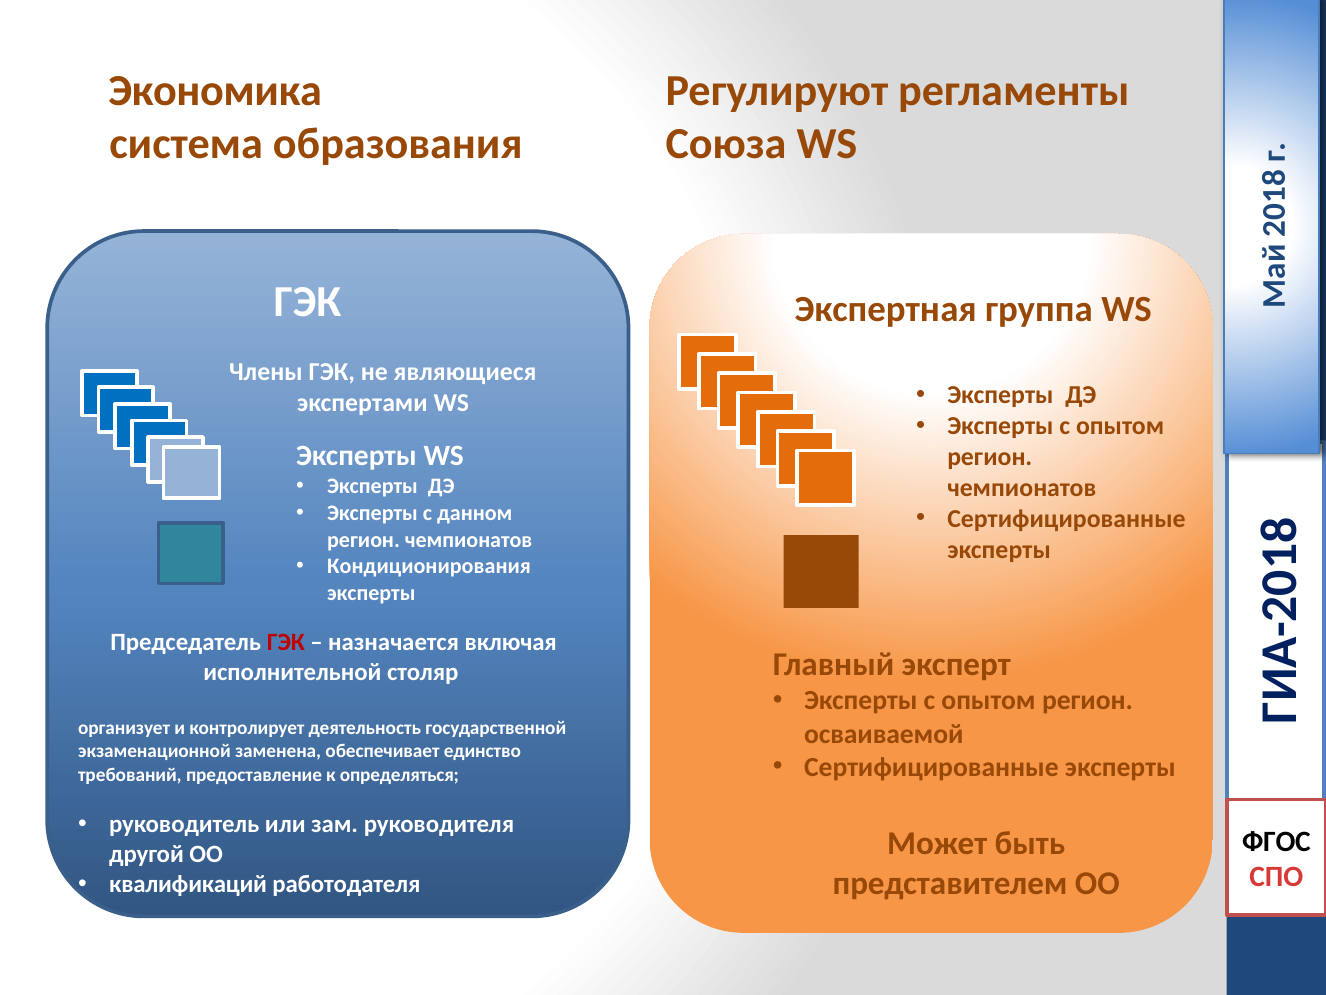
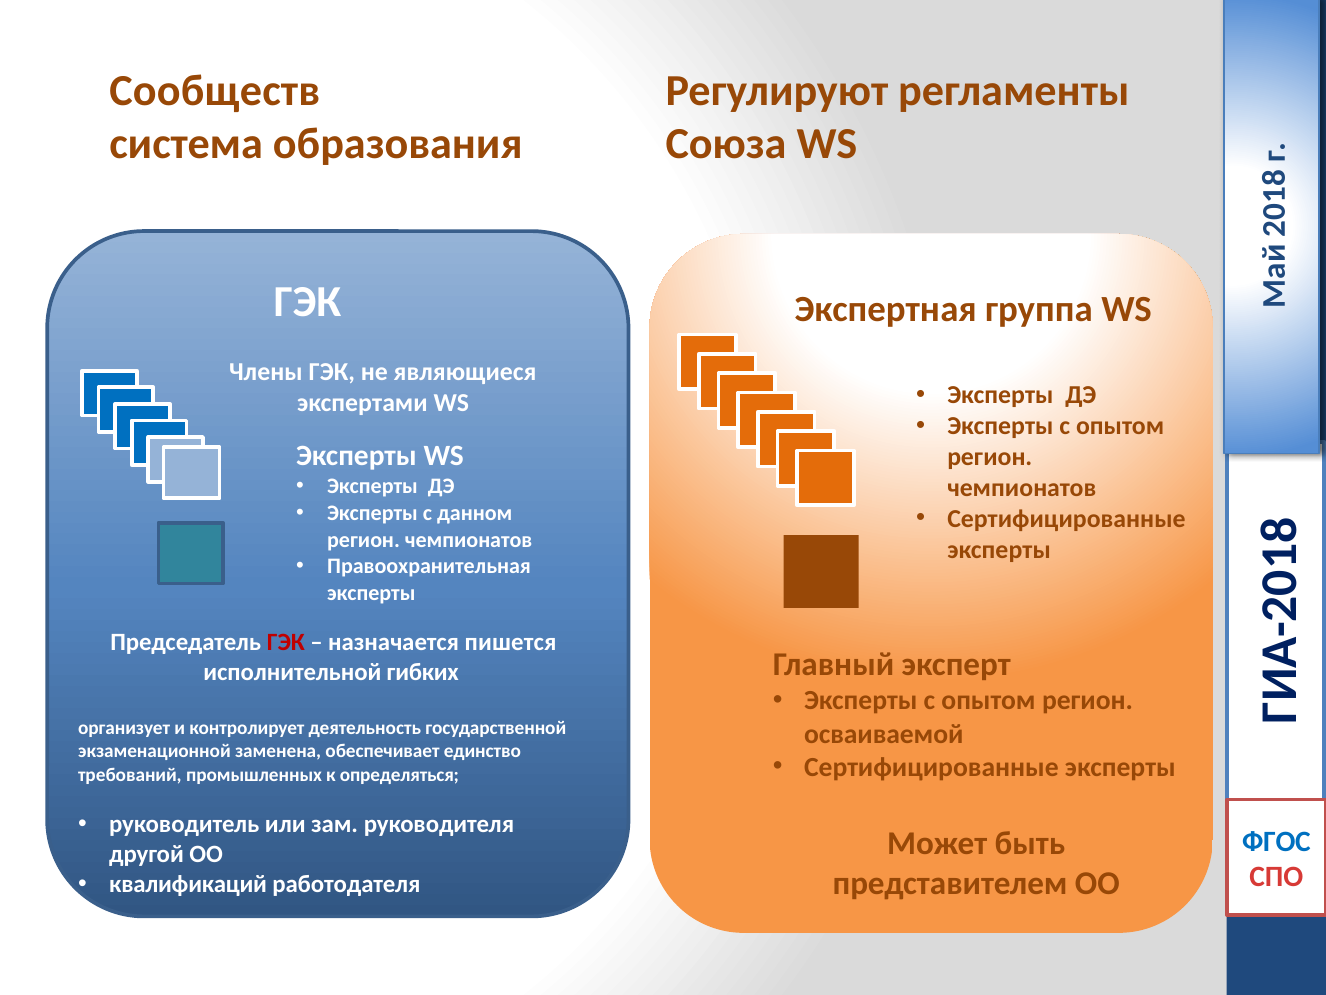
Экономика: Экономика -> Сообществ (215, 91)
Кондиционирования: Кондиционирования -> Правоохранительная (429, 566)
включая: включая -> пишется (511, 642)
столяр: столяр -> гибких (423, 672)
предоставление: предоставление -> промышленных (254, 774)
ФГОС colour: black -> blue (1276, 841)
